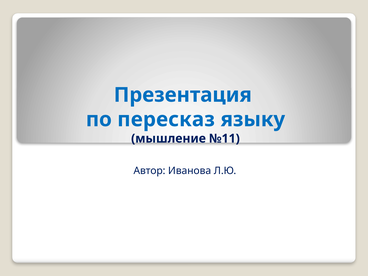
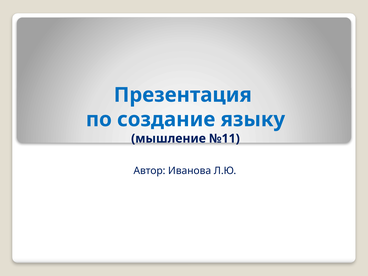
пересказ: пересказ -> создание (166, 119)
